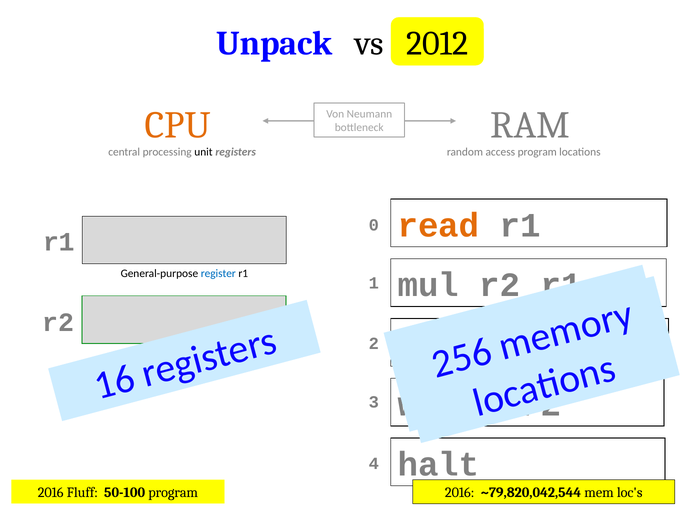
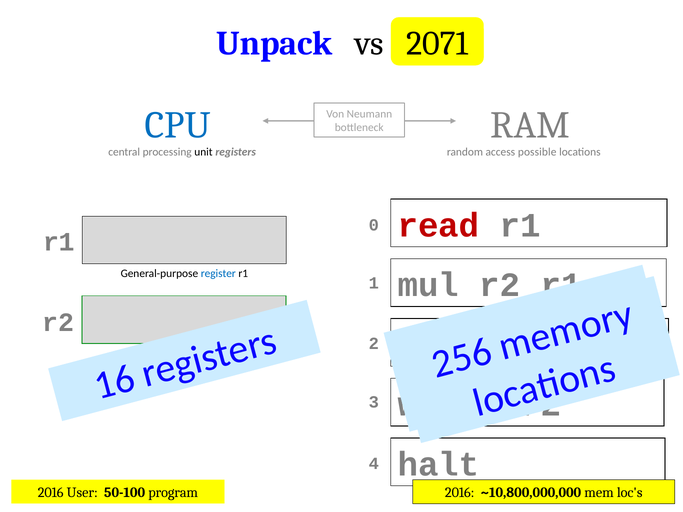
2012: 2012 -> 2071 (437, 43)
CPU colour: orange -> blue (178, 126)
access program: program -> possible (537, 152)
read colour: orange -> red (438, 225)
Fluff: Fluff -> User (82, 493)
~79,820,042,544: ~79,820,042,544 -> ~10,800,000,000 (531, 493)
